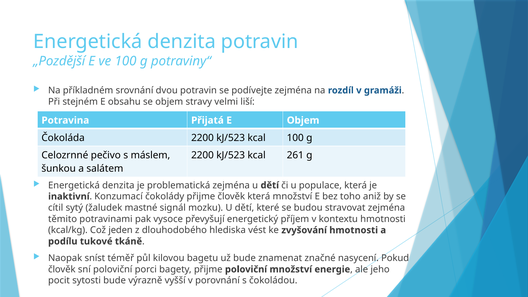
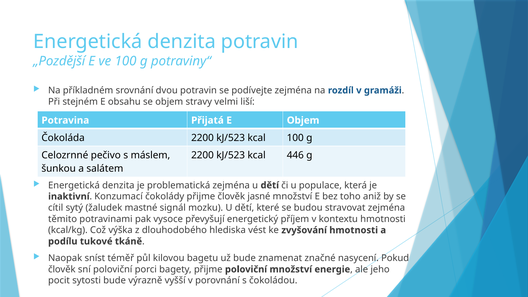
261: 261 -> 446 (295, 155)
člověk která: která -> jasné (259, 196)
jeden: jeden -> výška (121, 230)
